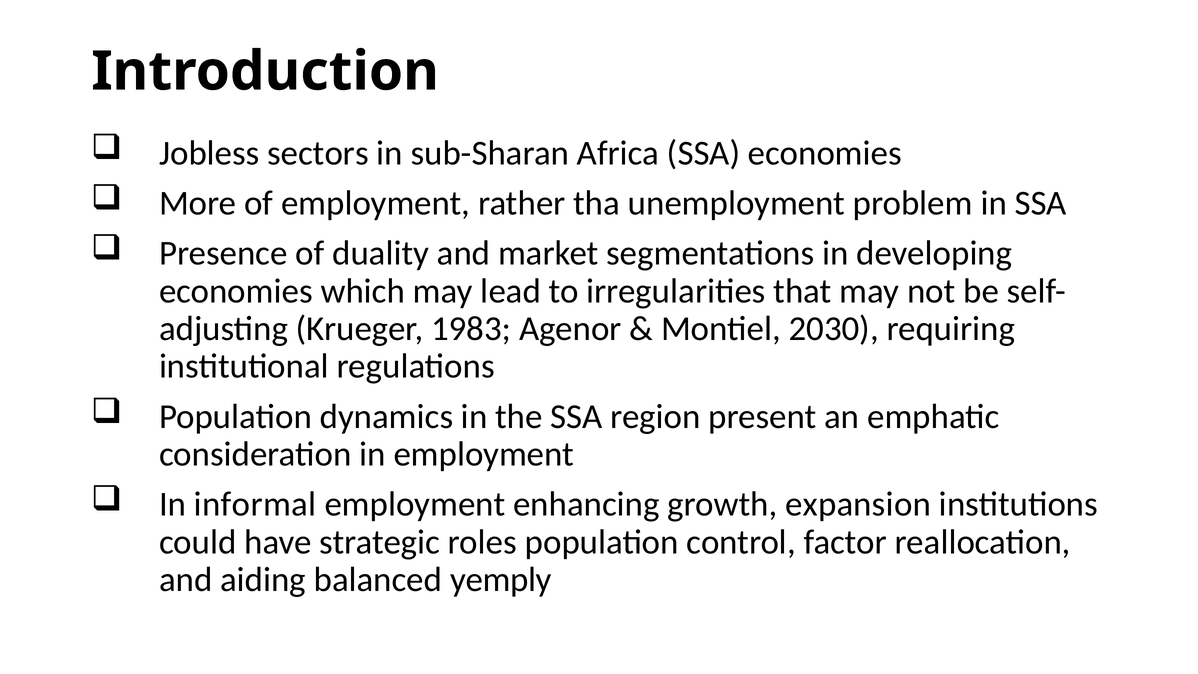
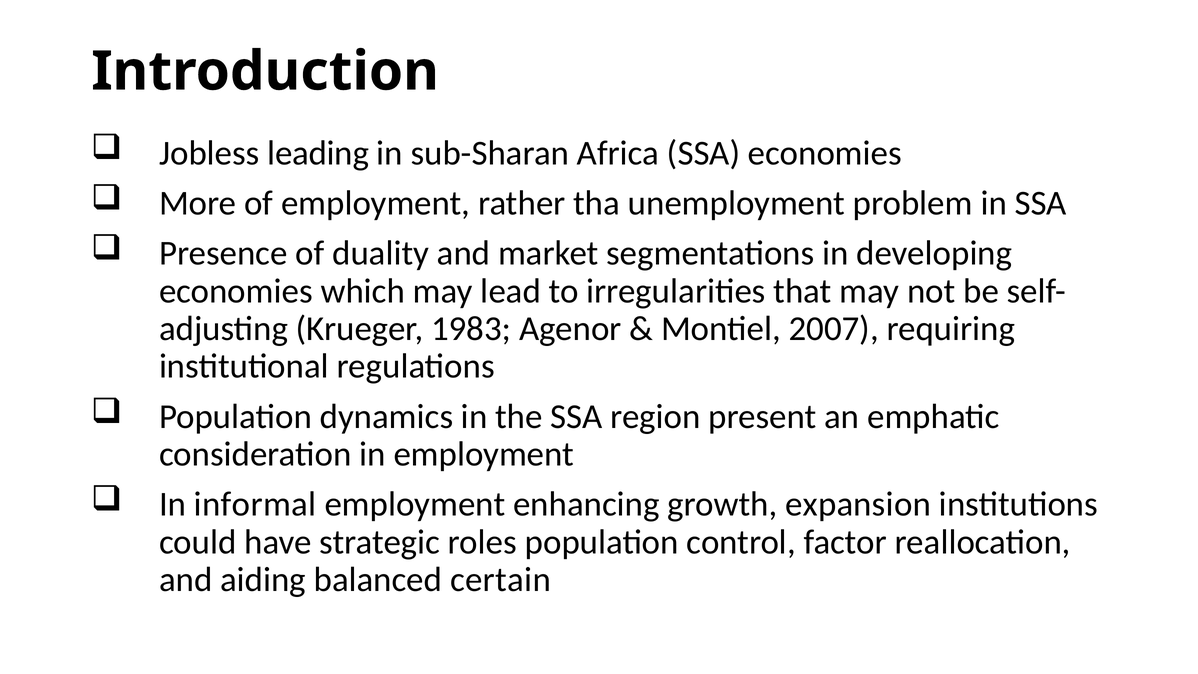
sectors: sectors -> leading (318, 153)
2030: 2030 -> 2007 (834, 329)
yemply: yemply -> certain (501, 580)
